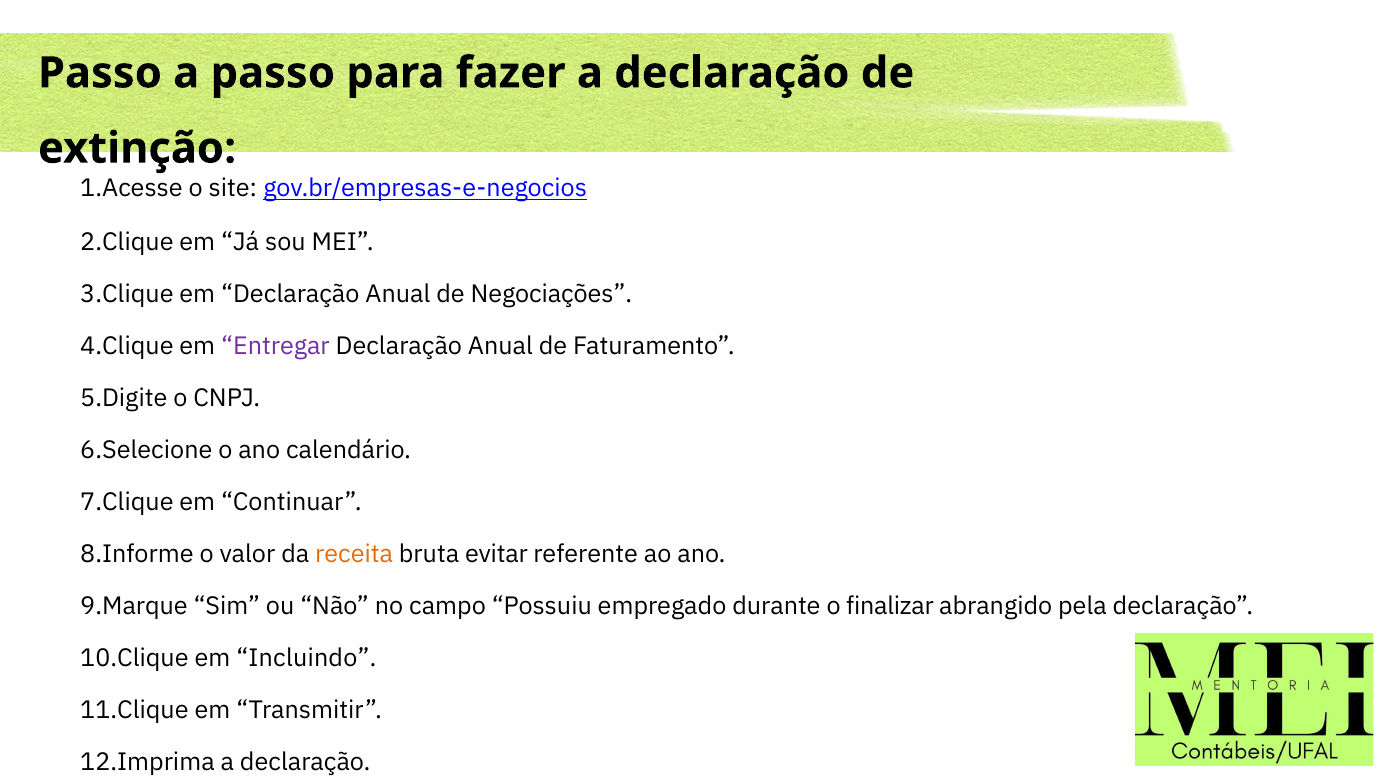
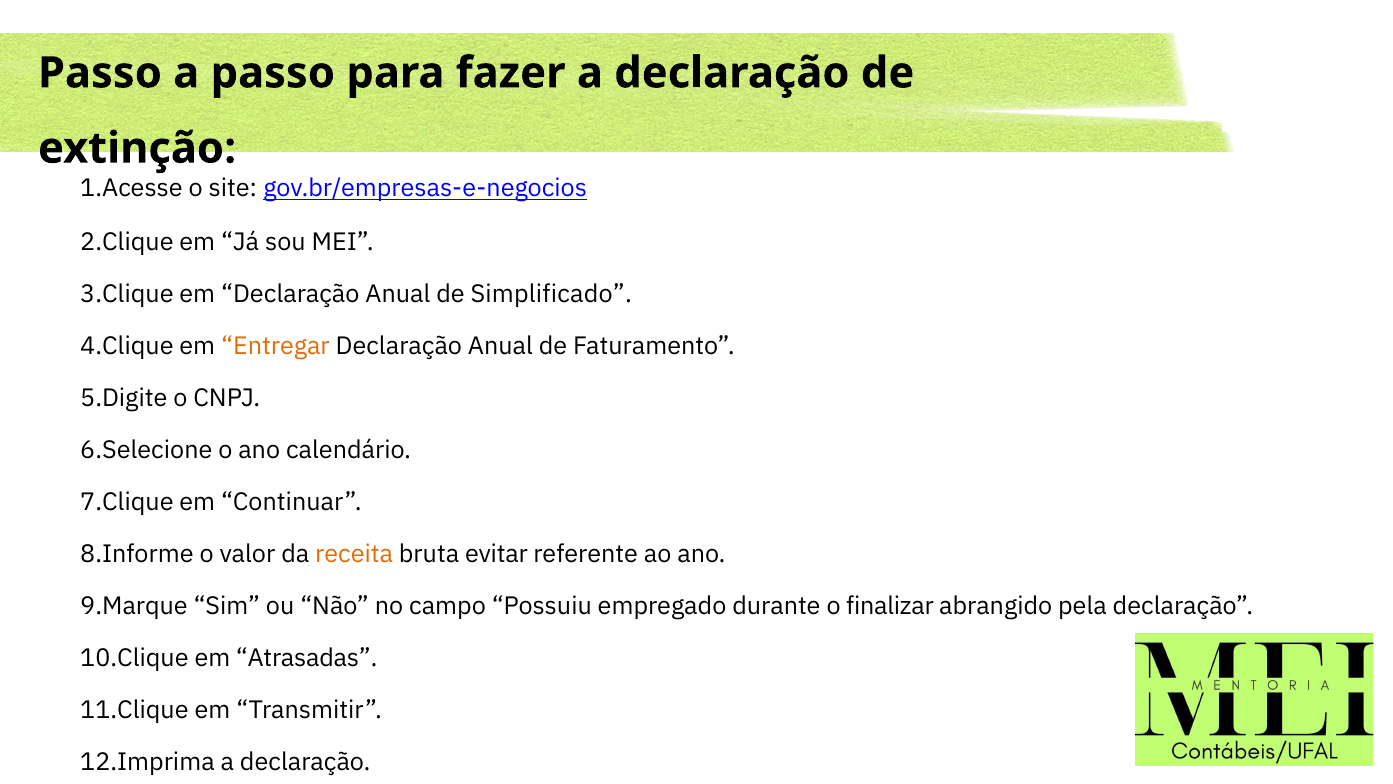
Negociações: Negociações -> Simplificado (551, 294)
Entregar colour: purple -> orange (275, 346)
Incluindo: Incluindo -> Atrasadas (307, 658)
